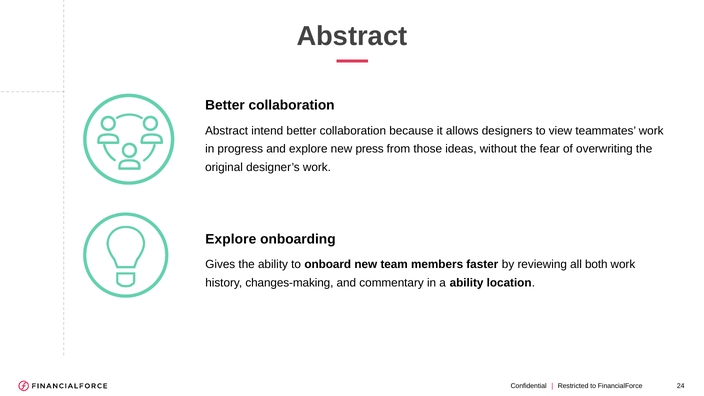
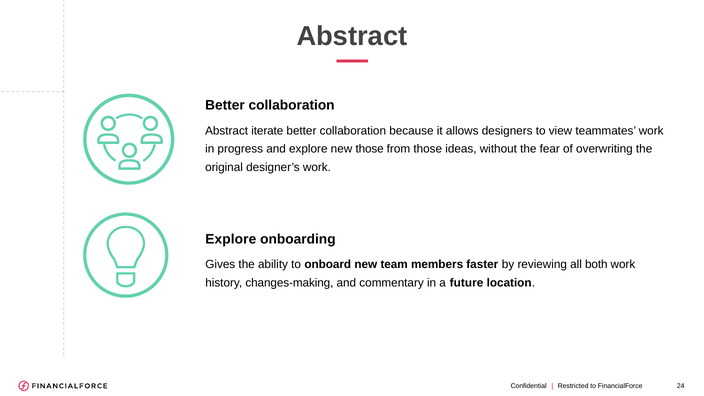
intend: intend -> iterate (267, 131)
new press: press -> those (370, 149)
a ability: ability -> future (466, 283)
